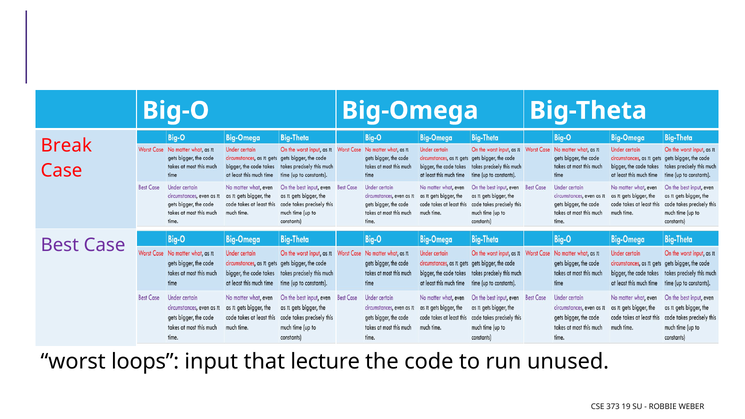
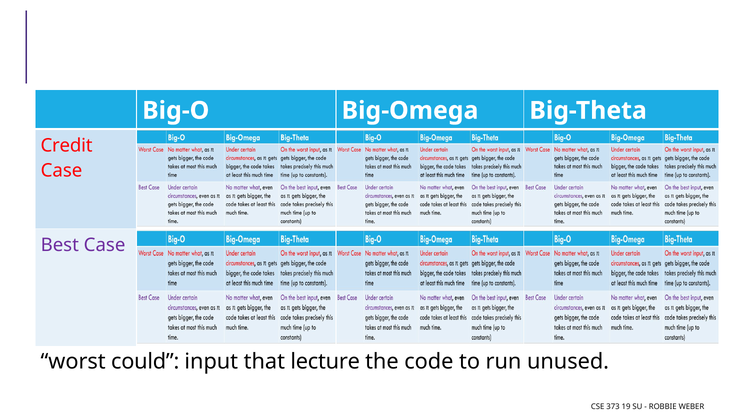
Break: Break -> Credit (67, 145)
loops: loops -> could (145, 362)
